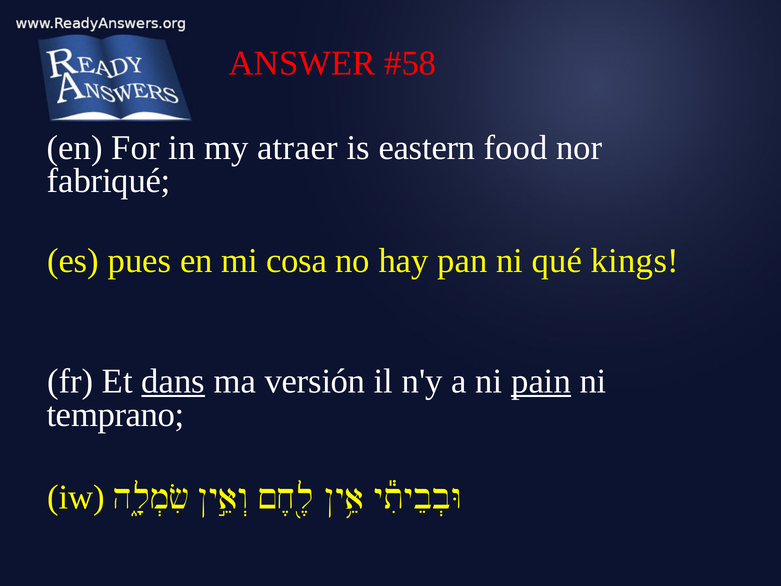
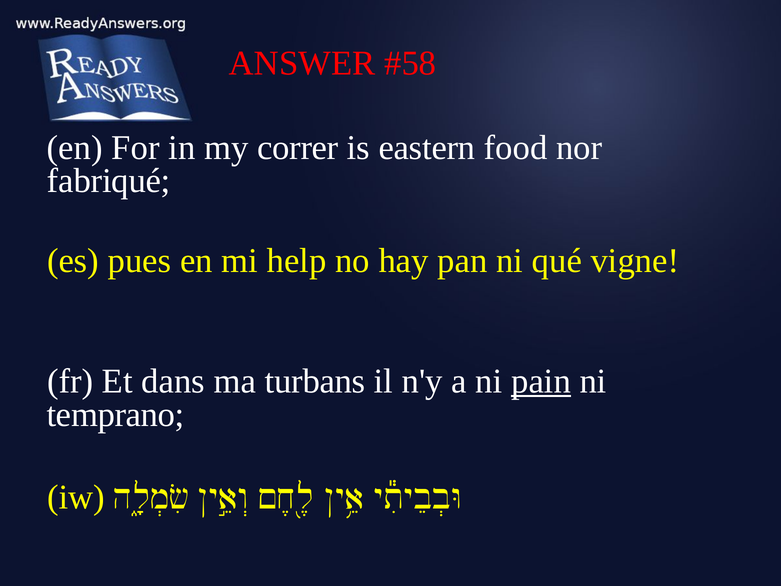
atraer: atraer -> correr (298, 147)
cosa: cosa -> help (297, 261)
kings: kings -> vigne (635, 261)
dans underline: present -> none (173, 381)
versión: versión -> turbans (315, 381)
